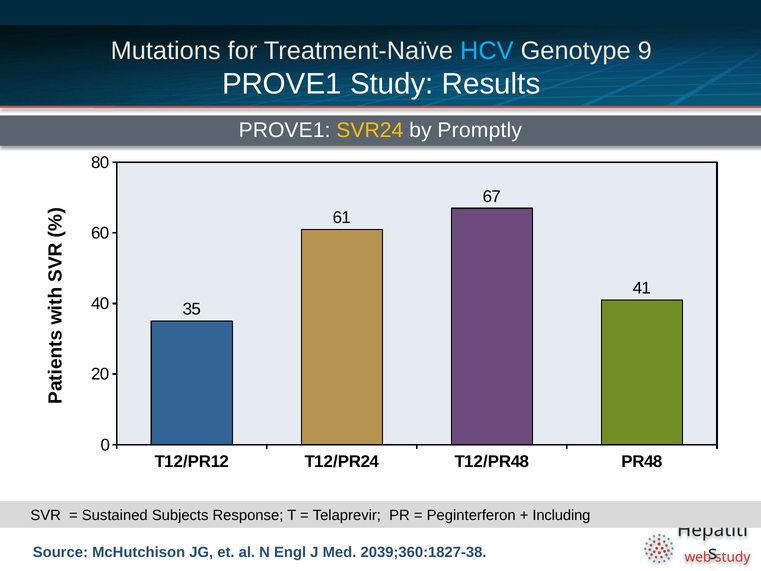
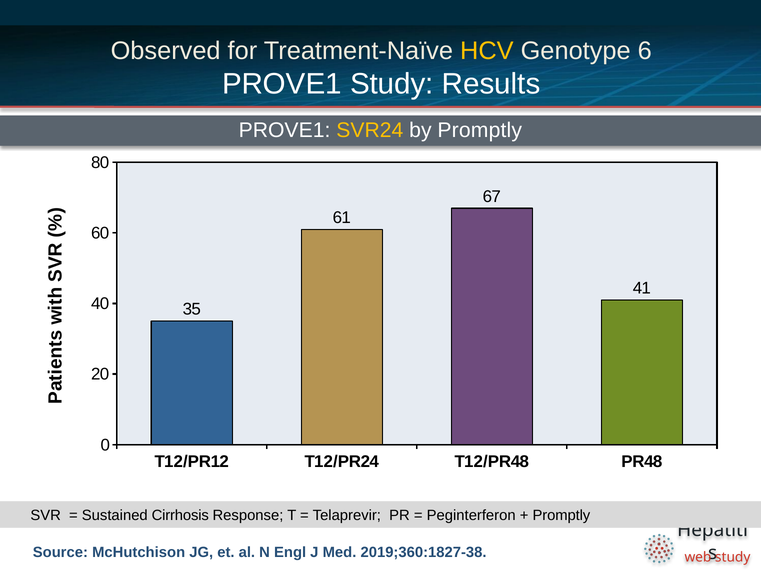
Mutations: Mutations -> Observed (166, 51)
HCV colour: light blue -> yellow (487, 51)
9: 9 -> 6 (645, 51)
Subjects: Subjects -> Cirrhosis (180, 515)
Including: Including -> Promptly (561, 515)
2039;360:1827-38: 2039;360:1827-38 -> 2019;360:1827-38 (424, 552)
